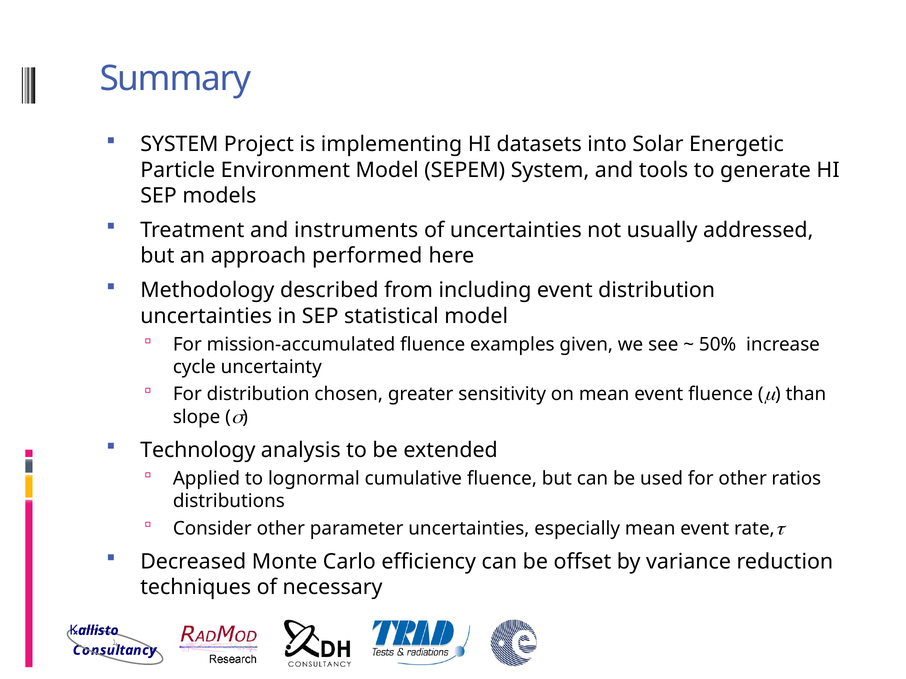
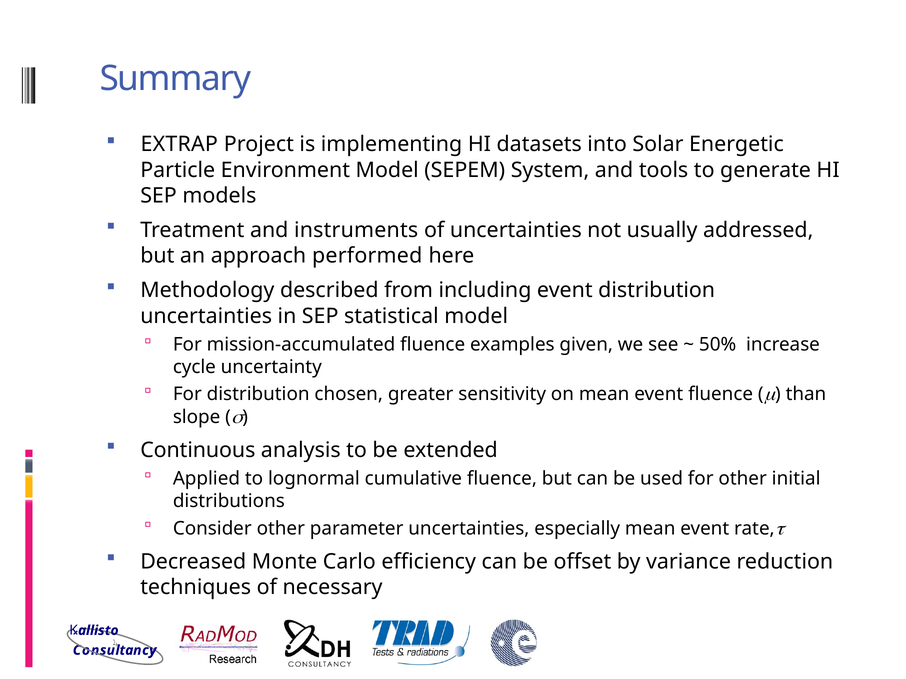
SYSTEM: SYSTEM -> EXTRAP (179, 144)
Technology: Technology -> Continuous (198, 450)
ratios: ratios -> initial (796, 479)
